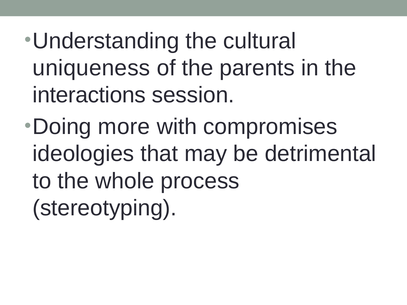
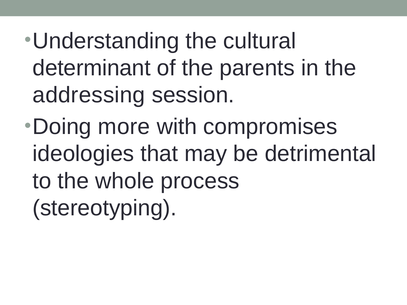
uniqueness: uniqueness -> determinant (92, 68)
interactions: interactions -> addressing (89, 95)
